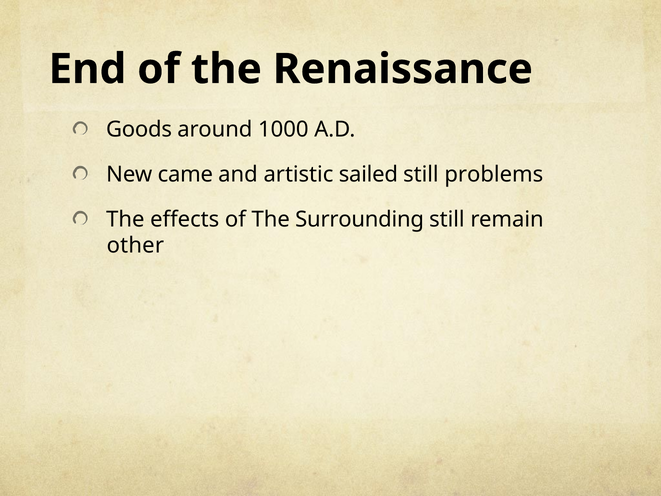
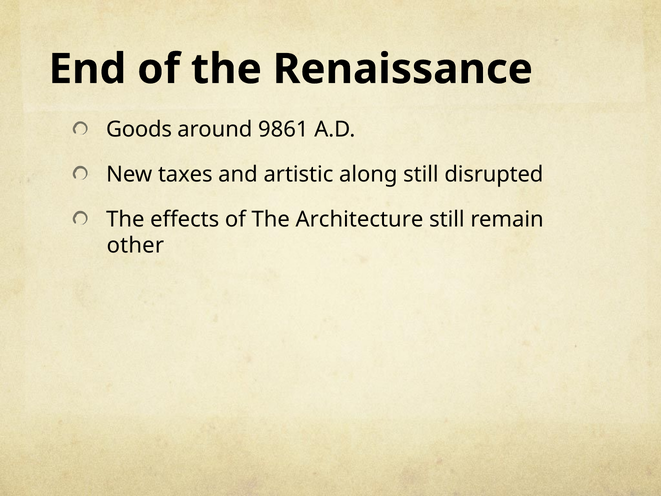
1000: 1000 -> 9861 (283, 130)
came: came -> taxes (185, 174)
sailed: sailed -> along (368, 174)
problems: problems -> disrupted (494, 174)
Surrounding: Surrounding -> Architecture (359, 219)
